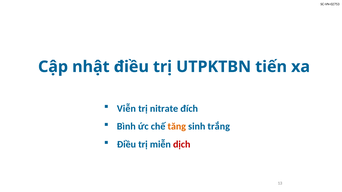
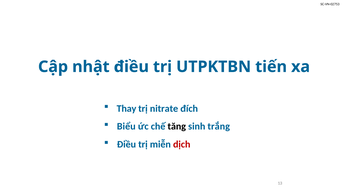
Viễn: Viễn -> Thay (126, 109)
Bình: Bình -> Biểu (126, 127)
tăng colour: orange -> black (177, 127)
